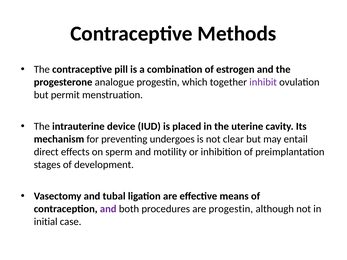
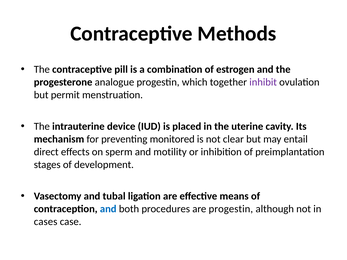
undergoes: undergoes -> monitored (172, 139)
and colour: purple -> blue (108, 209)
initial: initial -> cases (46, 222)
